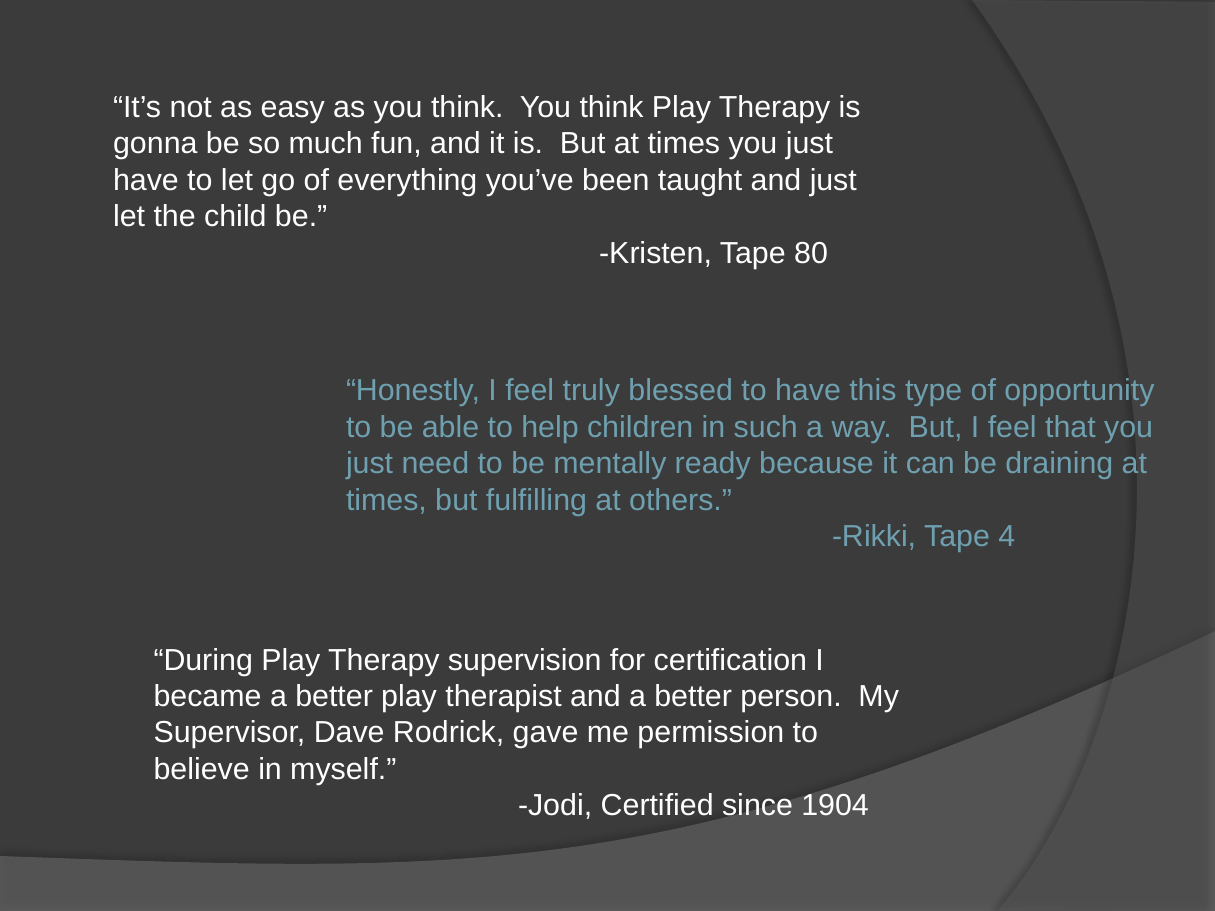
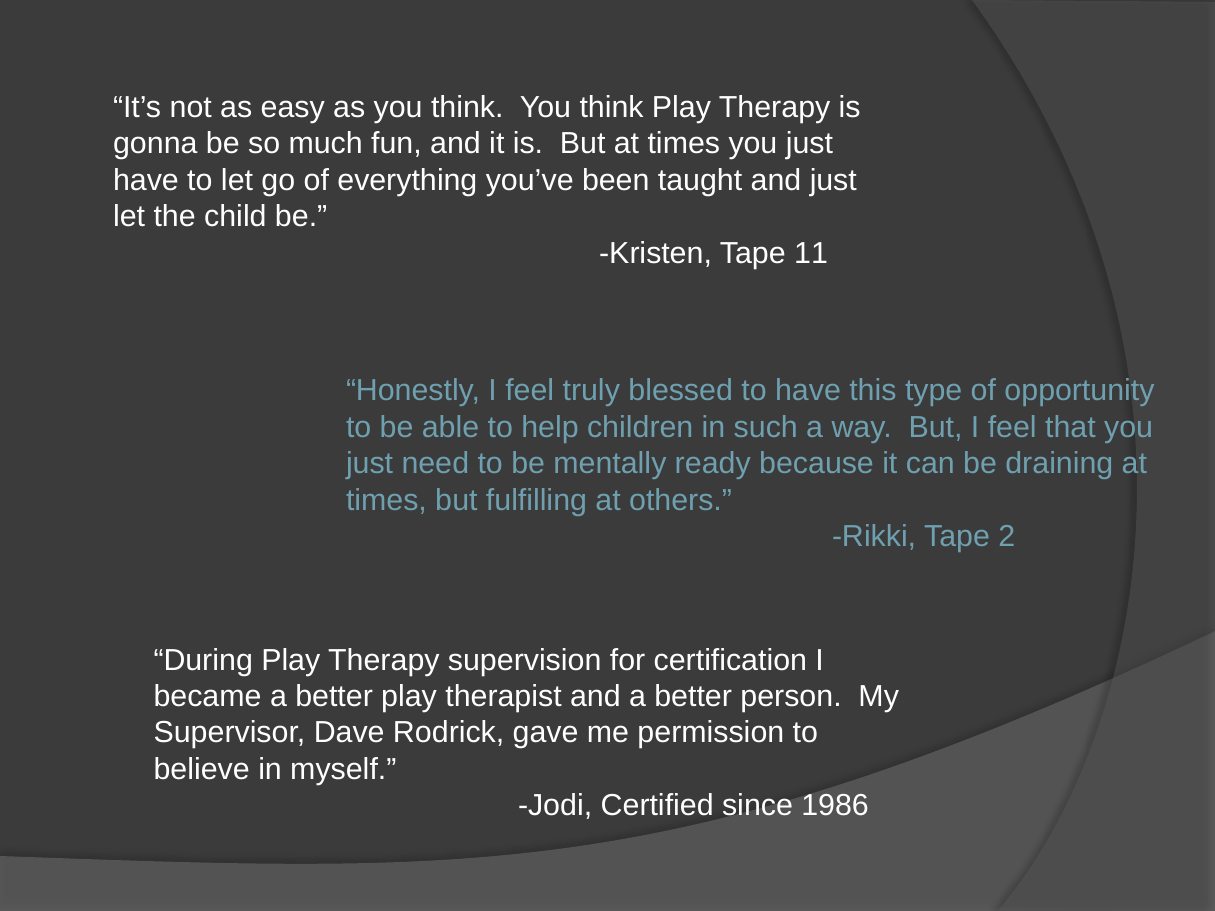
80: 80 -> 11 (811, 253)
4: 4 -> 2 (1007, 537)
1904: 1904 -> 1986 (835, 806)
